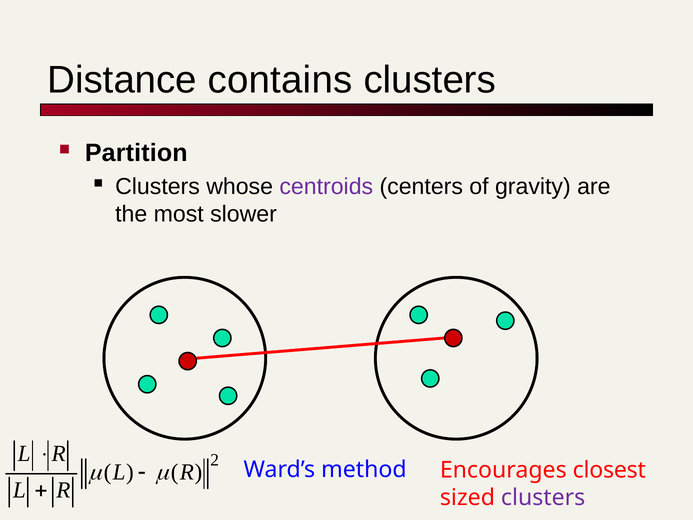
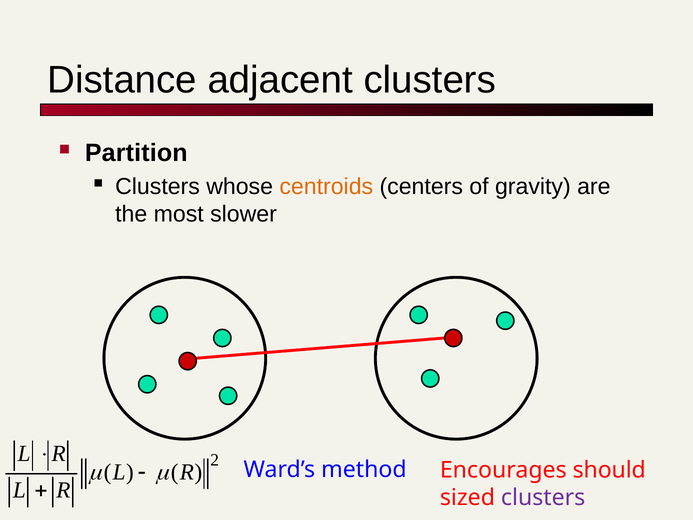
contains: contains -> adjacent (280, 80)
centroids colour: purple -> orange (326, 186)
closest: closest -> should (609, 470)
